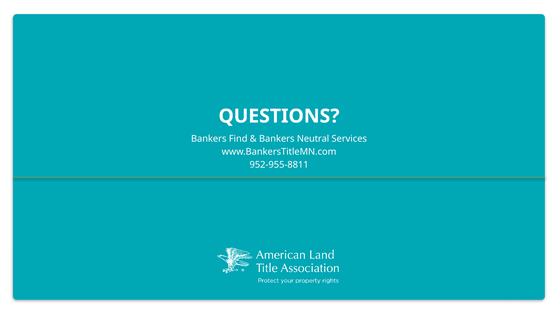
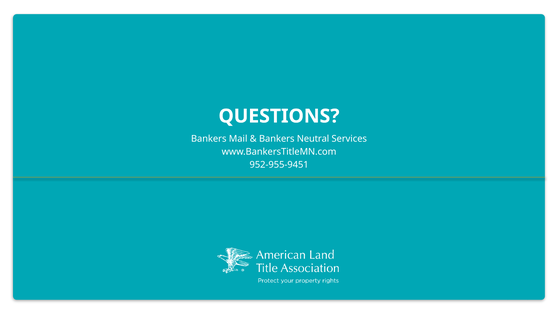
Find: Find -> Mail (238, 139)
952-955-8811: 952-955-8811 -> 952-955-9451 (279, 165)
